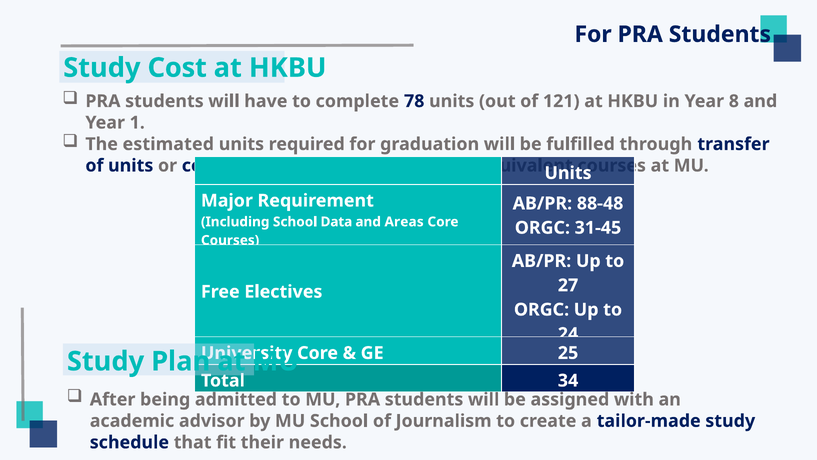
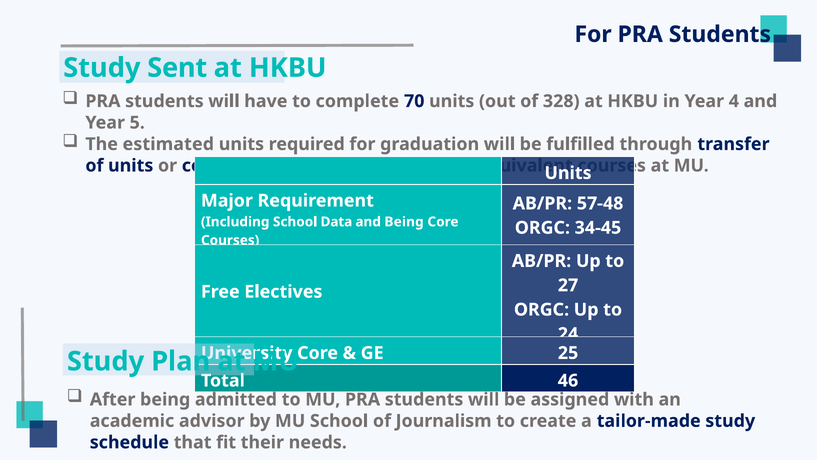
Cost: Cost -> Sent (177, 68)
78: 78 -> 70 (414, 101)
121: 121 -> 328 (561, 101)
8: 8 -> 4 (734, 101)
1: 1 -> 5 (137, 123)
88-48: 88-48 -> 57-48 (600, 203)
and Areas: Areas -> Being (404, 222)
31-45: 31-45 -> 34-45 (598, 228)
34: 34 -> 46 (568, 380)
